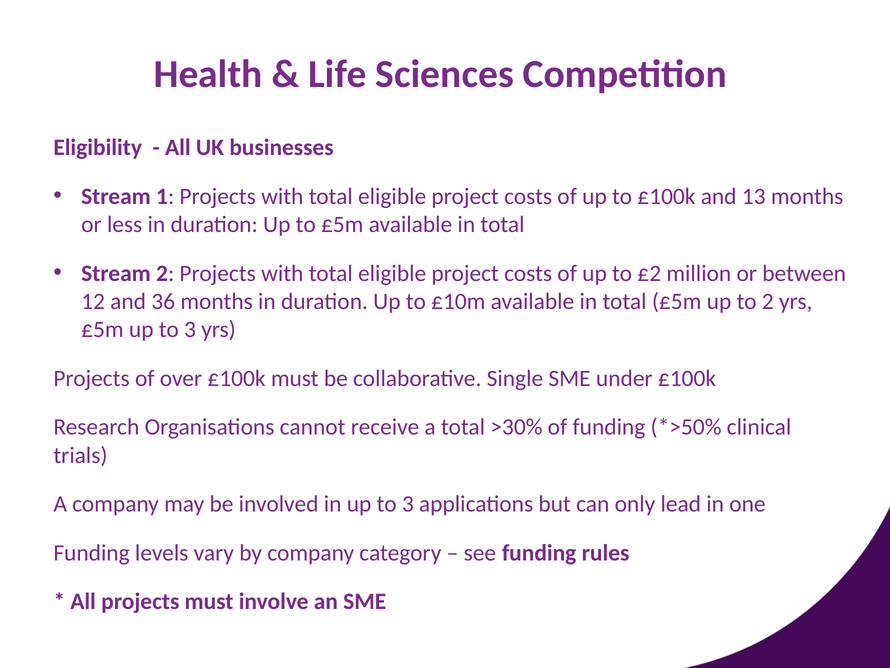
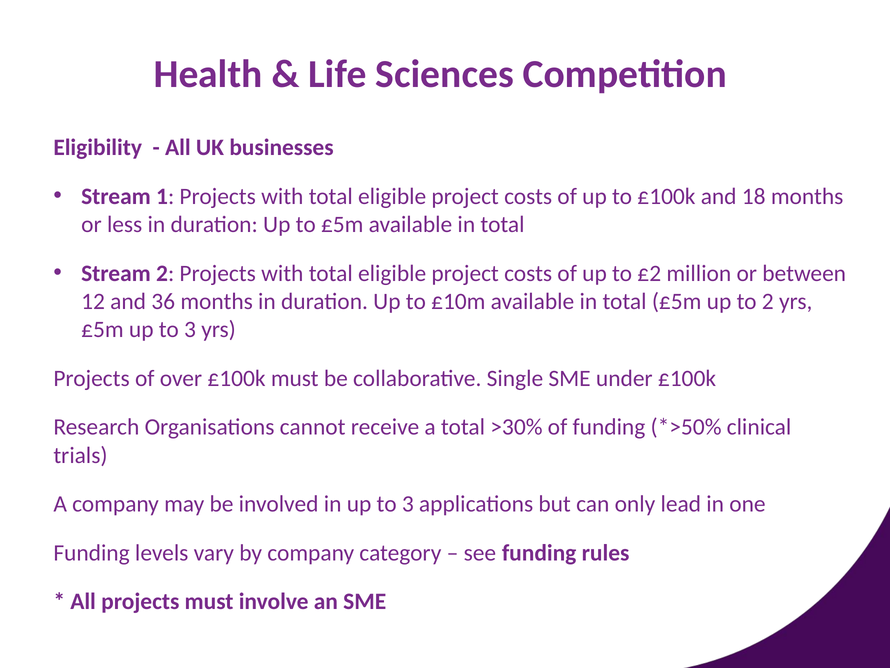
13: 13 -> 18 (754, 196)
